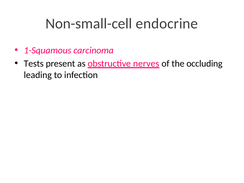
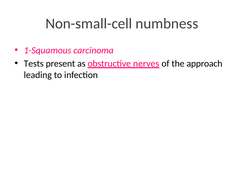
endocrine: endocrine -> numbness (167, 24)
occluding: occluding -> approach (204, 64)
